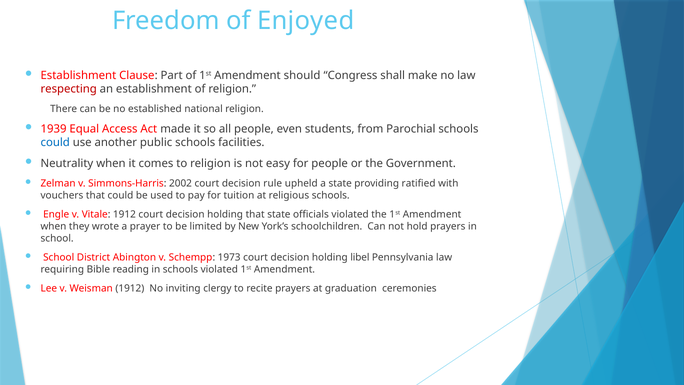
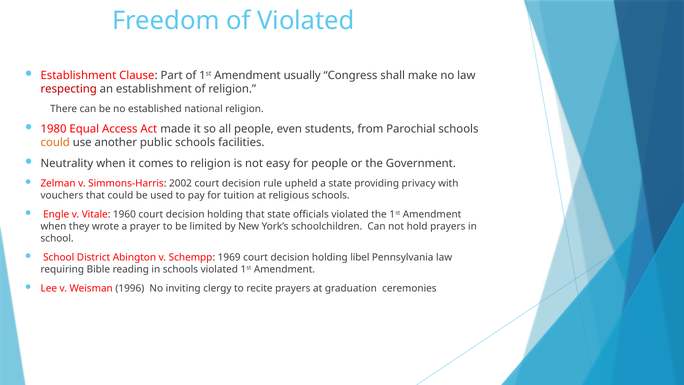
of Enjoyed: Enjoyed -> Violated (306, 21)
should: should -> usually (302, 75)
1939: 1939 -> 1980 (54, 129)
could colour: blue -> orange (55, 143)
ratified: ratified -> privacy (419, 183)
Vitale 1912: 1912 -> 1960 (124, 214)
1973: 1973 -> 1969 (229, 257)
Weisman 1912: 1912 -> 1996 (130, 288)
